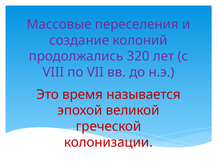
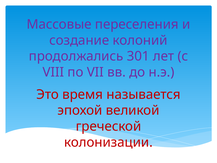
320: 320 -> 301 (138, 56)
